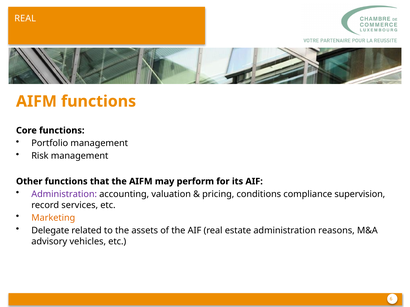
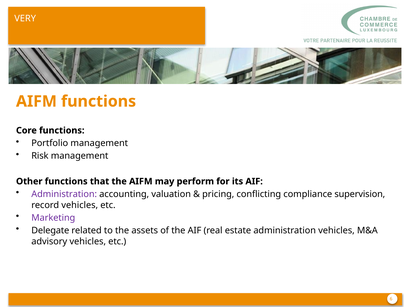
REAL: REAL -> VERY (25, 18)
conditions: conditions -> conflicting (259, 194)
record services: services -> vehicles (80, 205)
Marketing colour: orange -> purple (53, 218)
administration reasons: reasons -> vehicles (336, 231)
